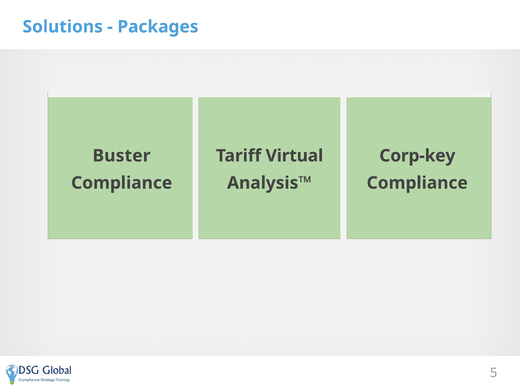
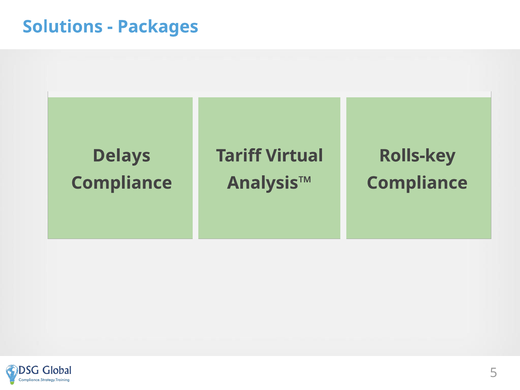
Buster: Buster -> Delays (122, 156)
Corp-key: Corp-key -> Rolls-key (417, 156)
